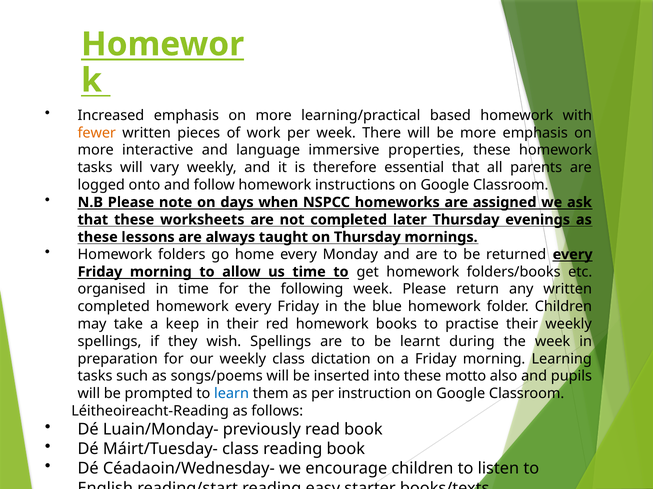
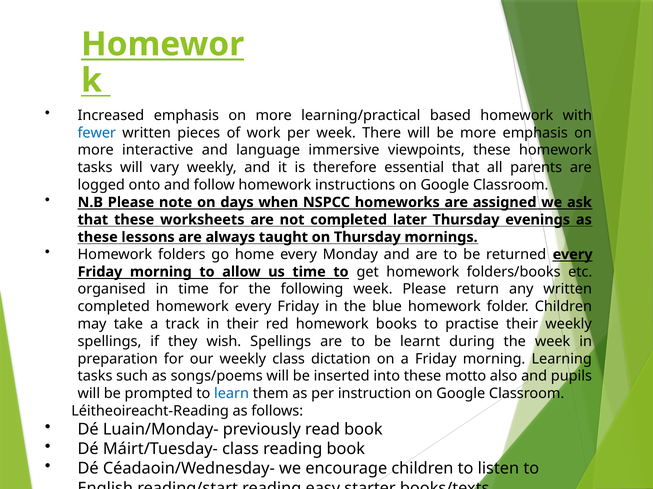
fewer colour: orange -> blue (97, 133)
properties: properties -> viewpoints (426, 150)
keep: keep -> track (183, 324)
